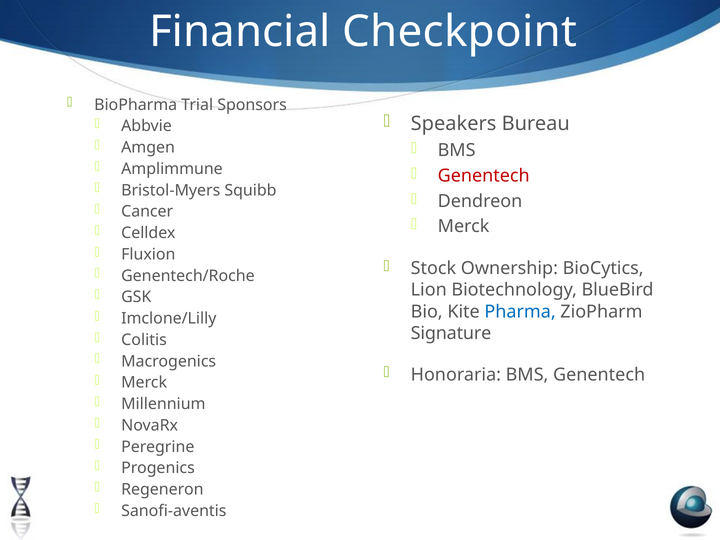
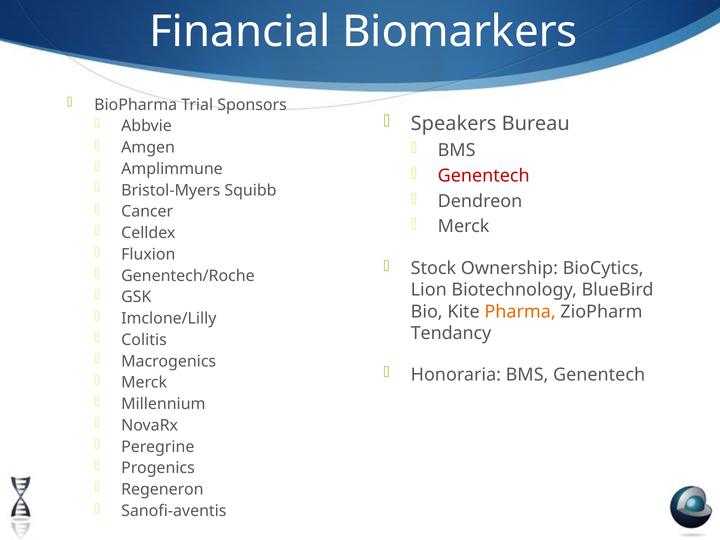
Checkpoint: Checkpoint -> Biomarkers (460, 32)
Pharma colour: blue -> orange (520, 312)
Signature: Signature -> Tendancy (451, 333)
